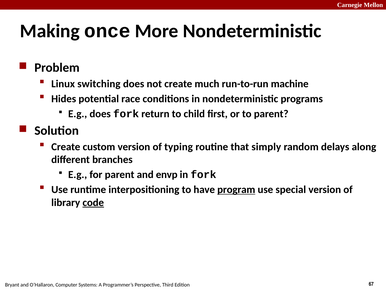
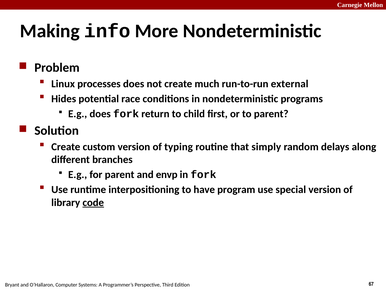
once: once -> info (107, 31)
switching: switching -> processes (99, 84)
machine: machine -> external (290, 84)
program underline: present -> none (236, 190)
